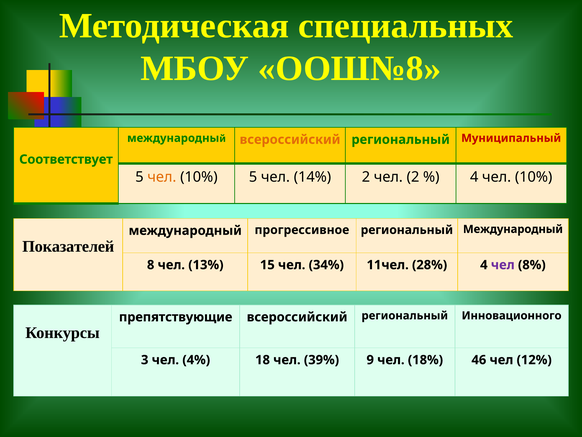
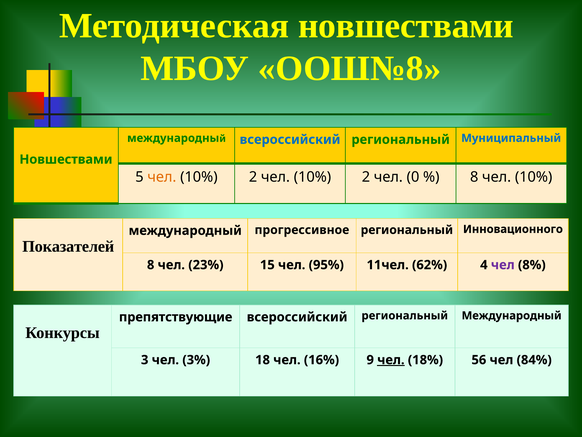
Методическая специальных: специальных -> новшествами (406, 26)
всероссийский colour: orange -> blue (290, 139)
Муниципальный colour: red -> blue (511, 138)
Соответствует: Соответствует -> Новшествами (66, 159)
5: 5 -> 2 (253, 177)
14%: 14% -> 10% (312, 177)
чел 2: 2 -> 0 (413, 177)
4: 4 -> 8 (474, 177)
региональный Международный: Международный -> Инновационного (513, 229)
13%: 13% -> 23% (206, 265)
34%: 34% -> 95% (326, 265)
28%: 28% -> 62% (430, 265)
региональный Инновационного: Инновационного -> Международный (512, 315)
4%: 4% -> 3% (196, 360)
39%: 39% -> 16% (321, 360)
чел underline: none -> present (391, 360)
46: 46 -> 56 (479, 360)
12%: 12% -> 84% (534, 360)
